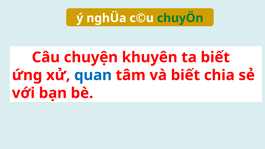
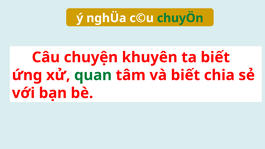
quan colour: blue -> green (93, 75)
